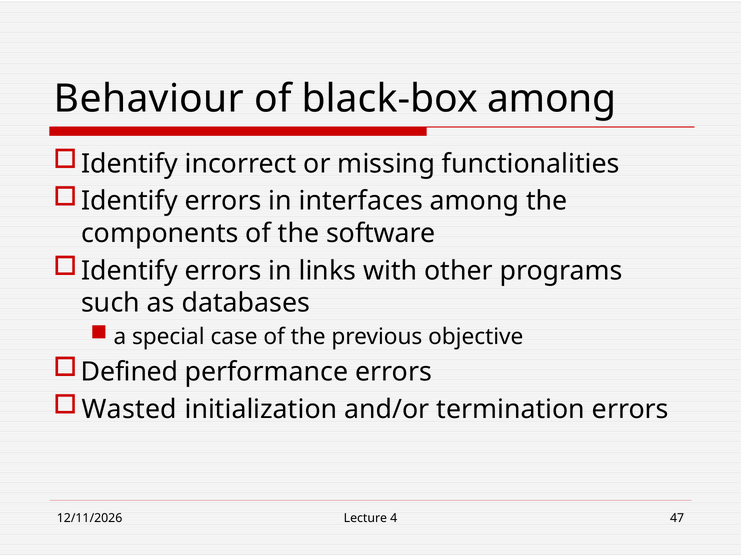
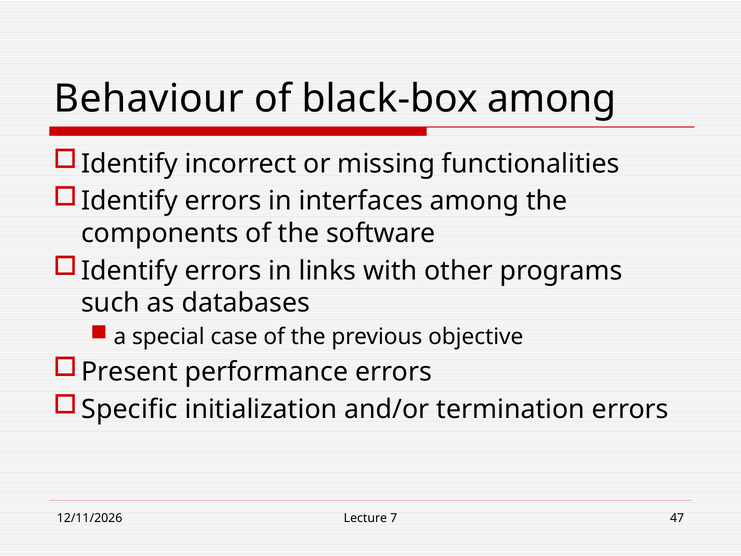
Defined: Defined -> Present (129, 372)
Wasted: Wasted -> Specific (129, 409)
4: 4 -> 7 (394, 518)
